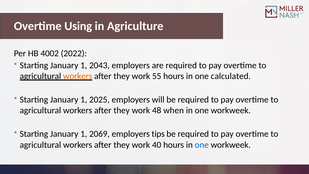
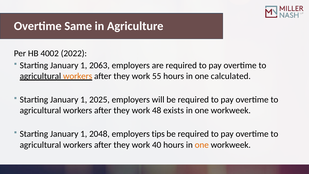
Using: Using -> Same (78, 26)
2043: 2043 -> 2063 (99, 65)
when: when -> exists (174, 110)
2069: 2069 -> 2048 (99, 134)
one colour: blue -> orange (202, 145)
